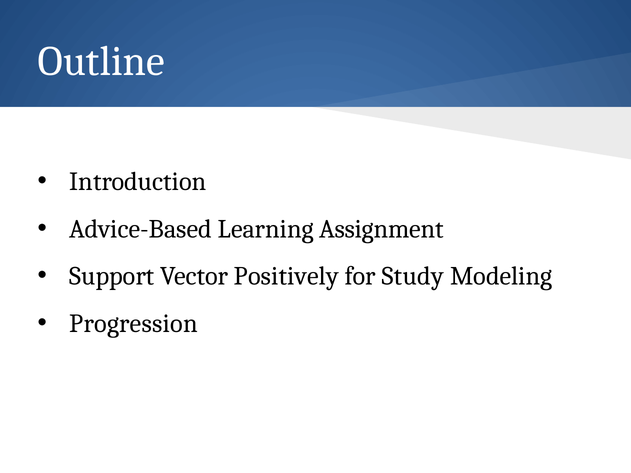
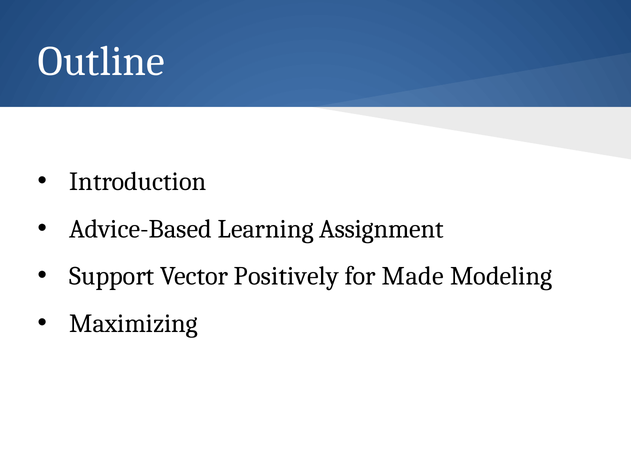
Study: Study -> Made (413, 276)
Progression: Progression -> Maximizing (134, 324)
